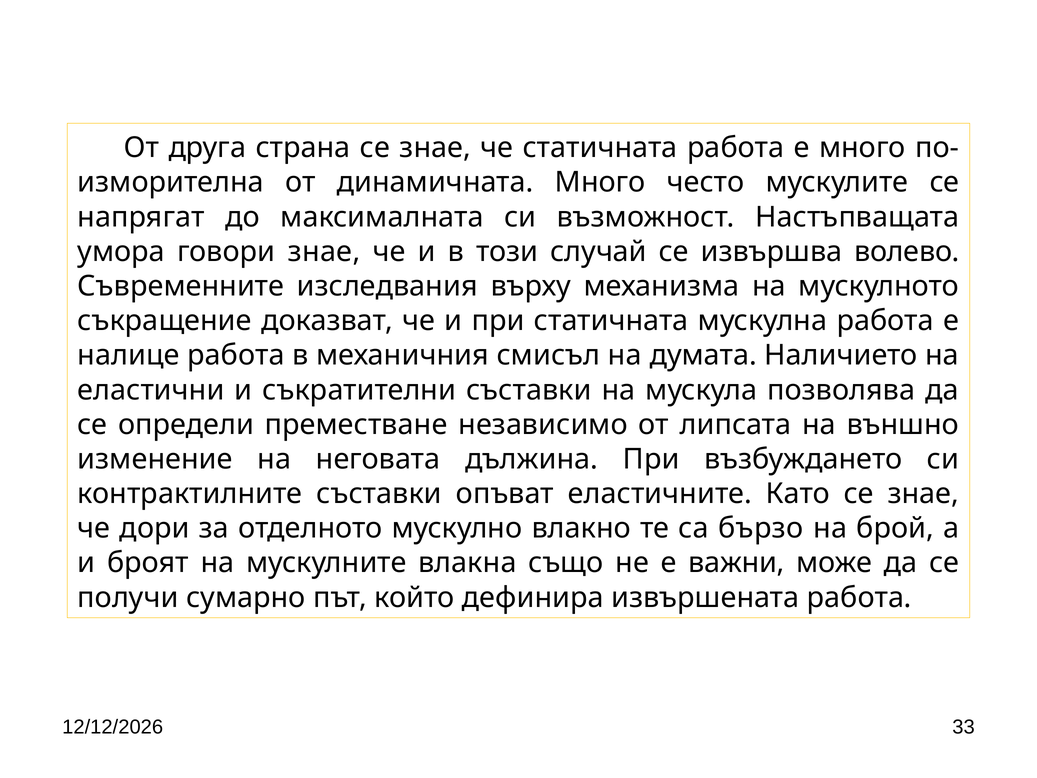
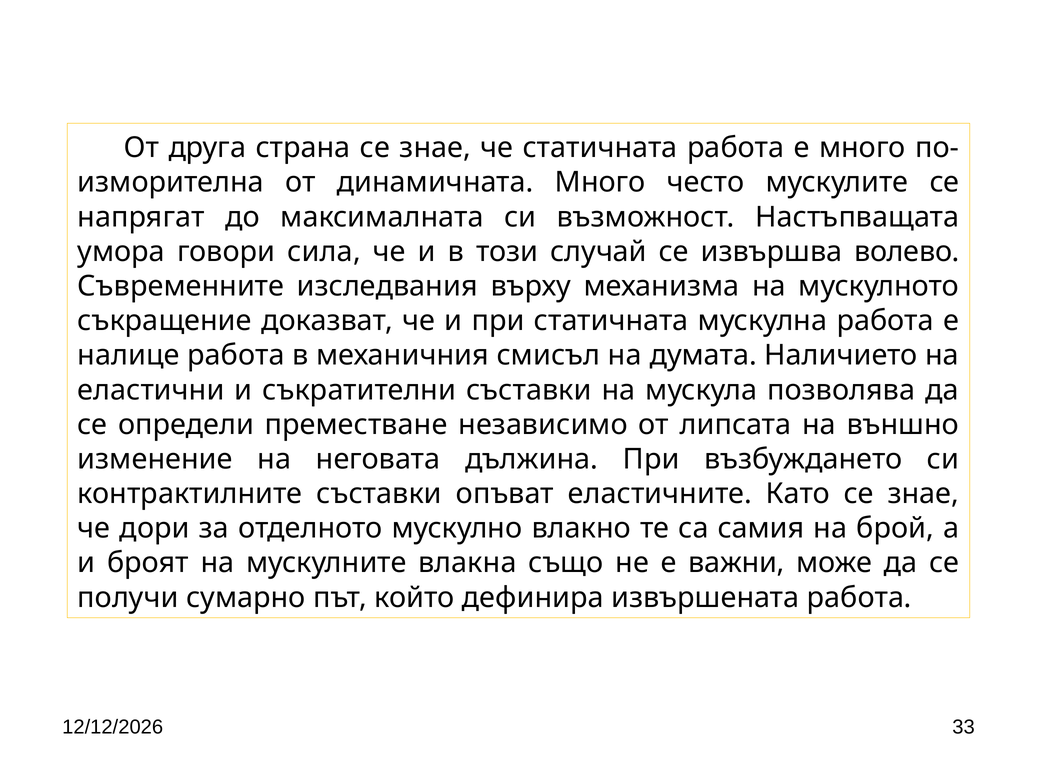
говори знае: знае -> сила (324, 252)
бързо: бързо -> самия (761, 528)
